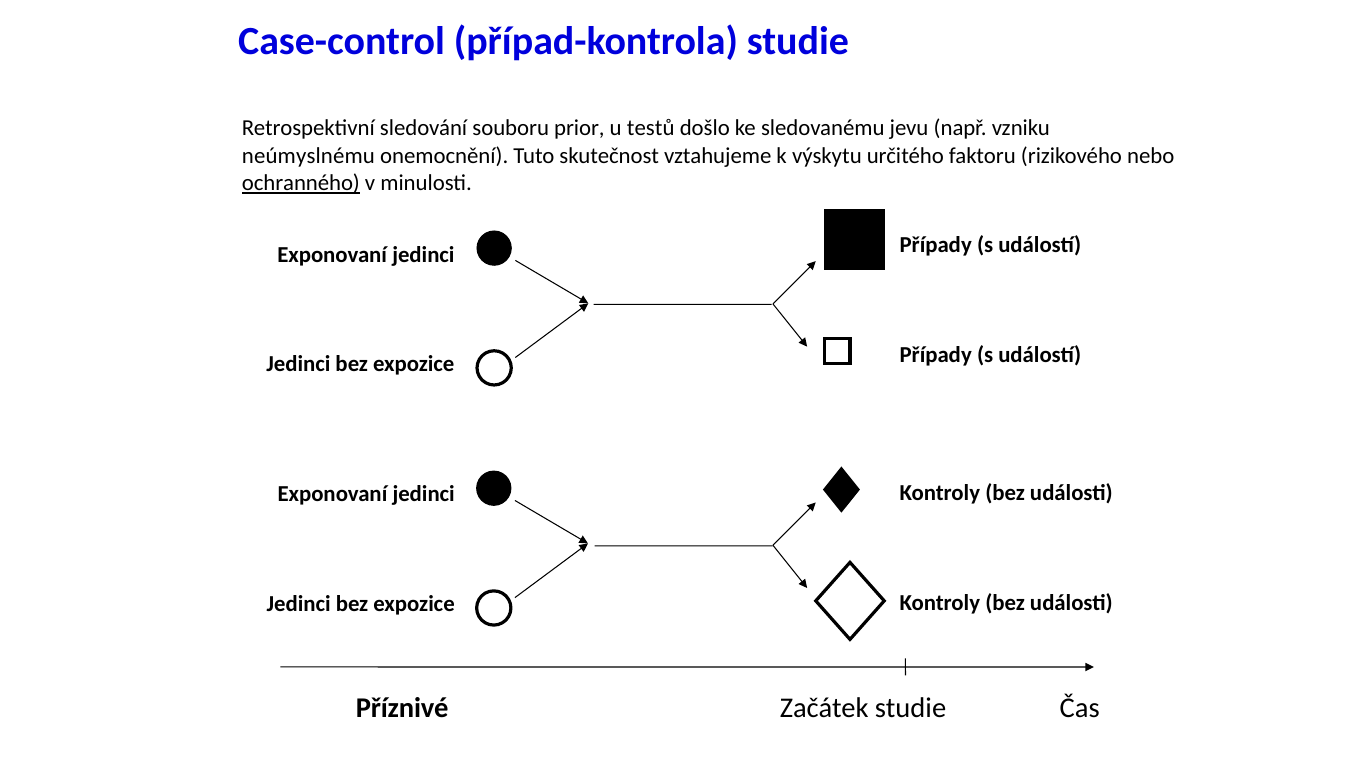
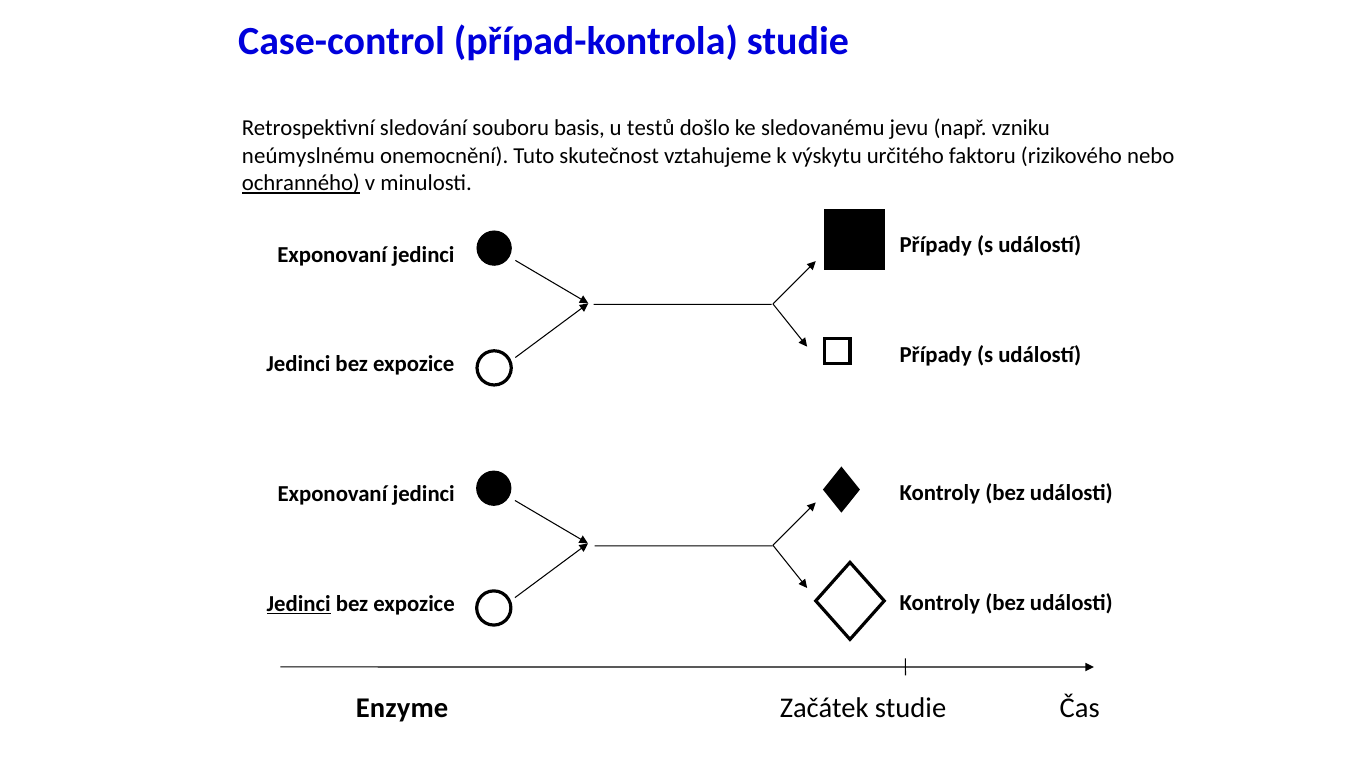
prior: prior -> basis (579, 128)
Jedinci underline: none -> present (299, 604)
Příznivé: Příznivé -> Enzyme (402, 709)
